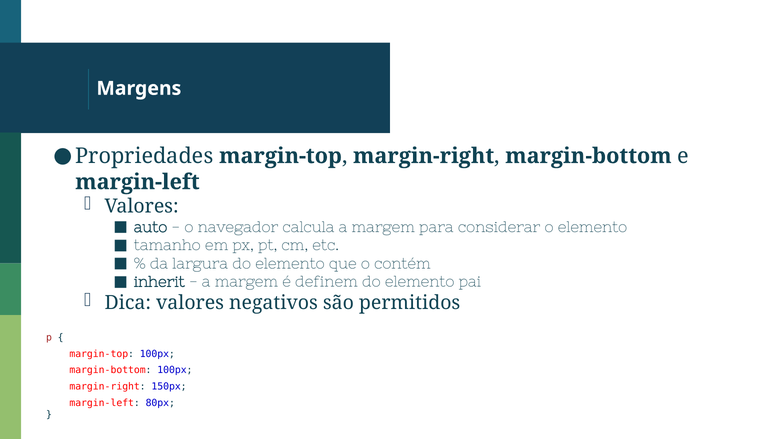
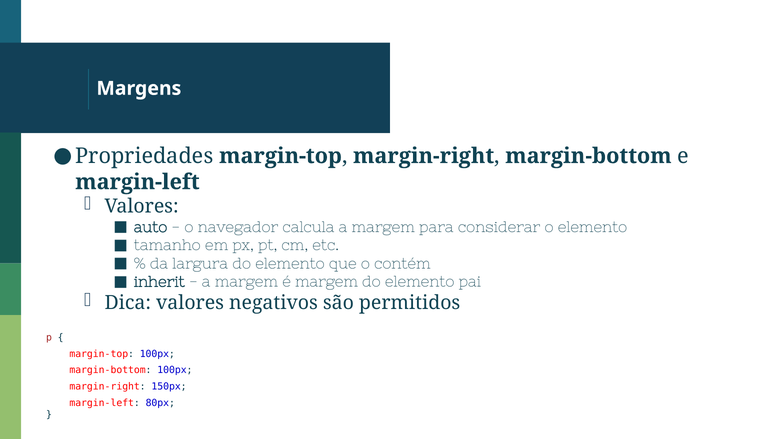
é definem: definem -> margem (327, 282)
